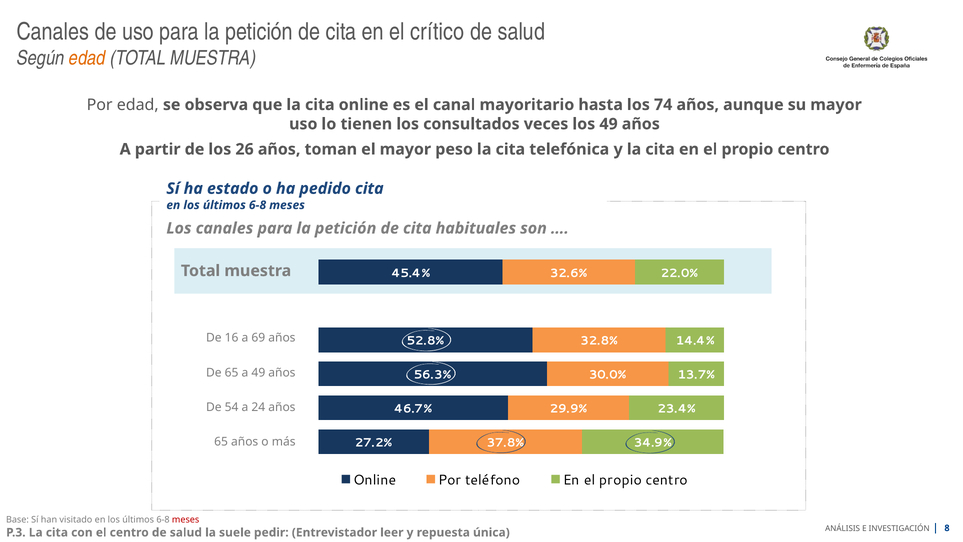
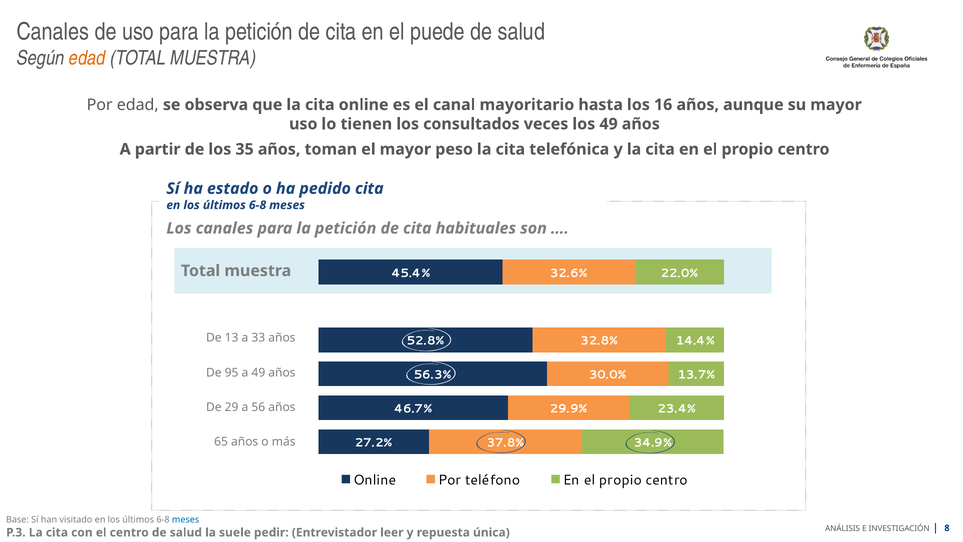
crítico: crítico -> puede (438, 32)
74: 74 -> 16 (663, 105)
26: 26 -> 35 (245, 149)
16: 16 -> 13 (232, 338)
69: 69 -> 33 (258, 338)
De 65: 65 -> 95 (232, 372)
54: 54 -> 29 (232, 407)
24: 24 -> 56 (258, 407)
meses colour: red -> blue (186, 520)
